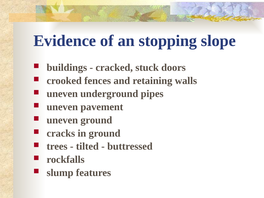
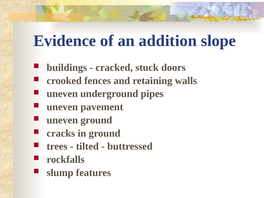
stopping: stopping -> addition (168, 41)
